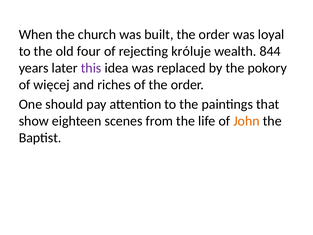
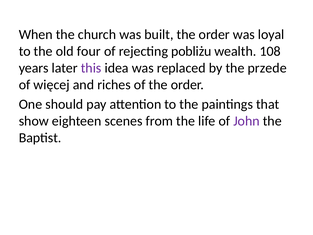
króluje: króluje -> pobliżu (191, 51)
844: 844 -> 108 (270, 51)
pokory: pokory -> przede (267, 68)
John colour: orange -> purple (246, 121)
